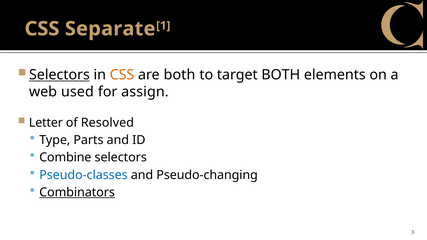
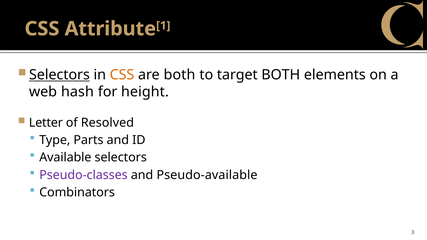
Separate: Separate -> Attribute (110, 29)
used: used -> hash (77, 92)
assign: assign -> height (145, 92)
Combine: Combine -> Available (65, 158)
Pseudo-classes colour: blue -> purple (83, 175)
Pseudo-changing: Pseudo-changing -> Pseudo-available (207, 175)
Combinators underline: present -> none (77, 192)
